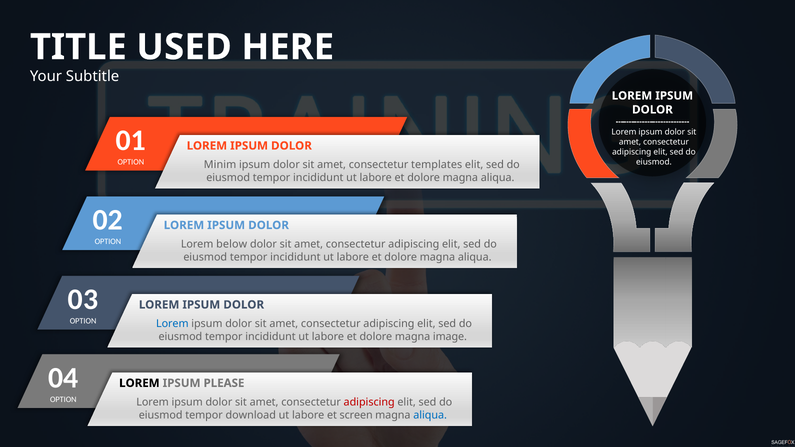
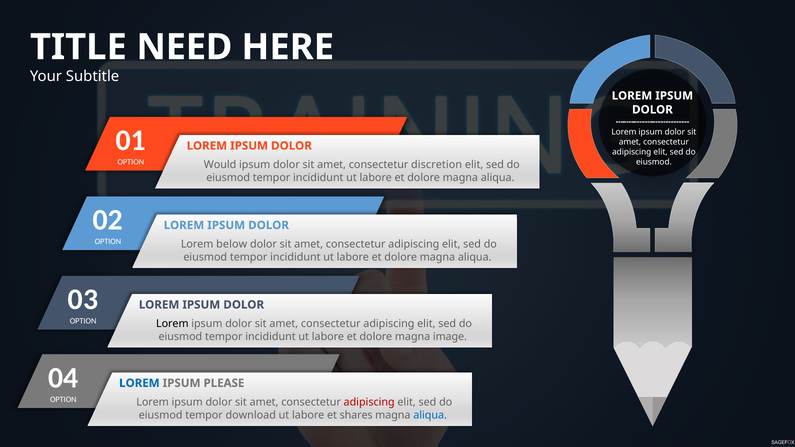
USED: USED -> NEED (184, 47)
Minim: Minim -> Would (220, 165)
templates: templates -> discretion (437, 165)
Lorem colour: blue -> black (172, 324)
LOREM colour: black -> blue (139, 383)
screen: screen -> shares (356, 415)
